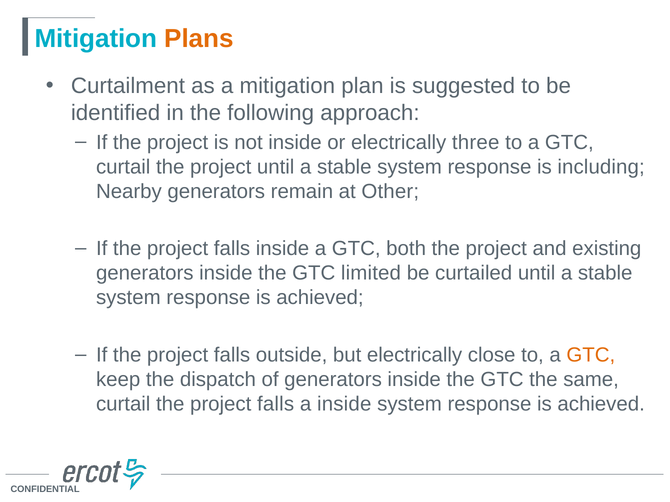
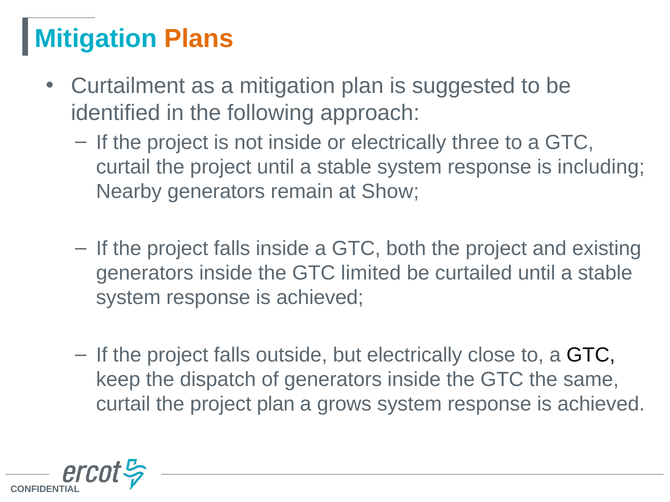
Other: Other -> Show (390, 192)
GTC colour: orange -> black (591, 355)
curtail the project falls: falls -> plan (276, 404)
a inside: inside -> grows (344, 404)
